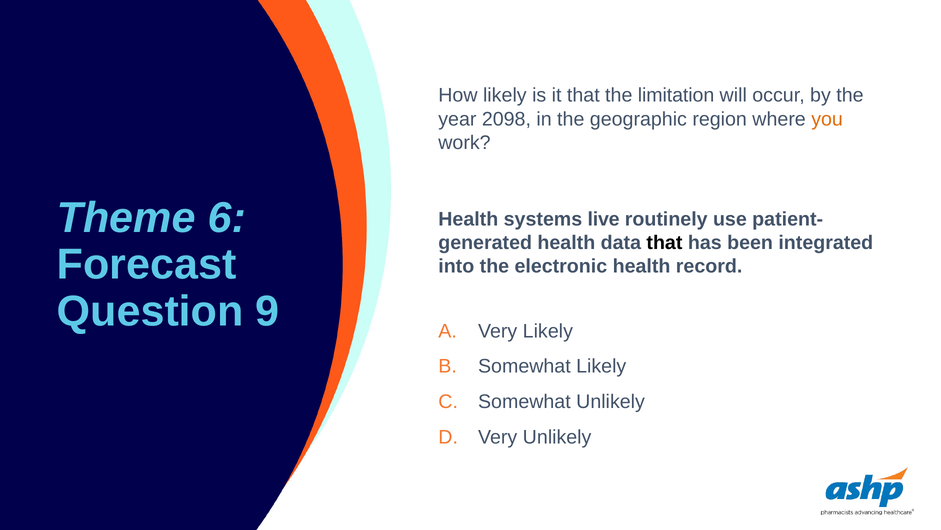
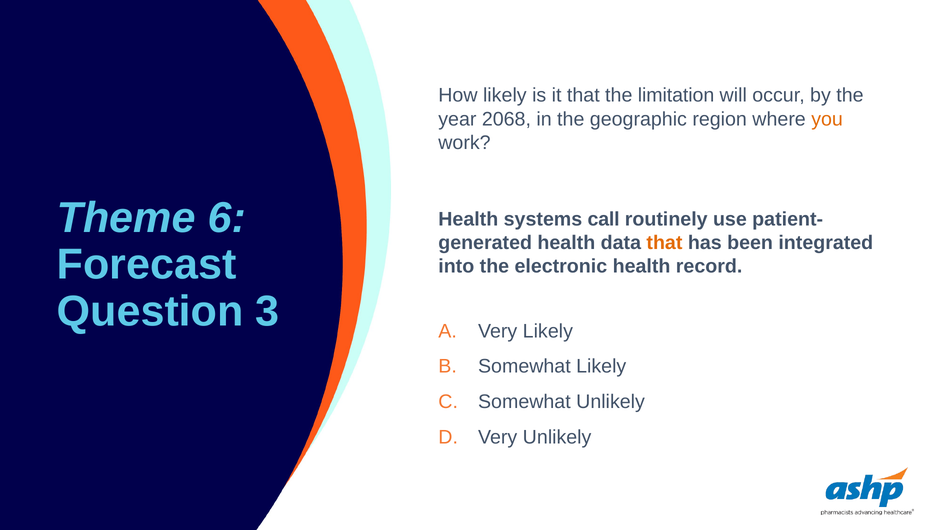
2098: 2098 -> 2068 (506, 119)
live: live -> call (604, 219)
that colour: black -> orange (664, 242)
9: 9 -> 3 (267, 311)
